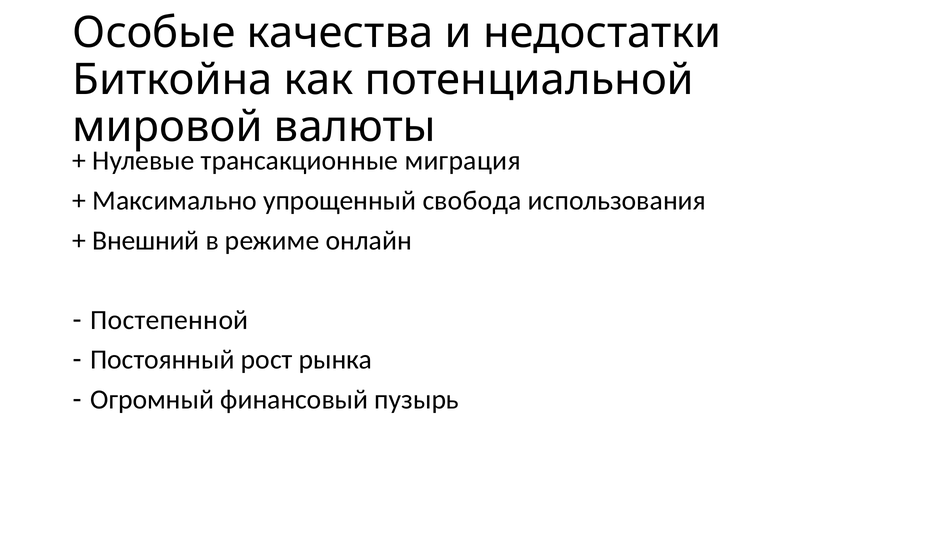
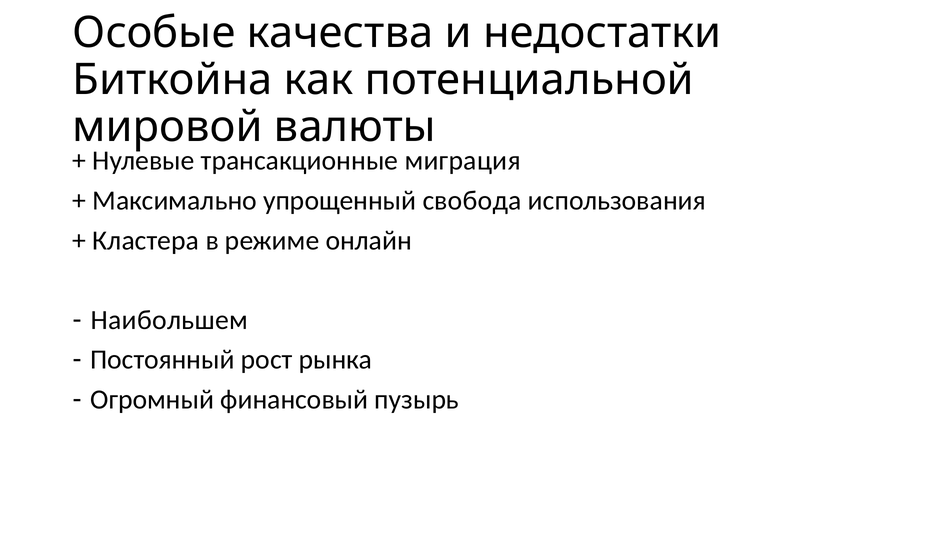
Внешний: Внешний -> Кластера (146, 240)
Постепенной: Постепенной -> Наибольшем (169, 320)
